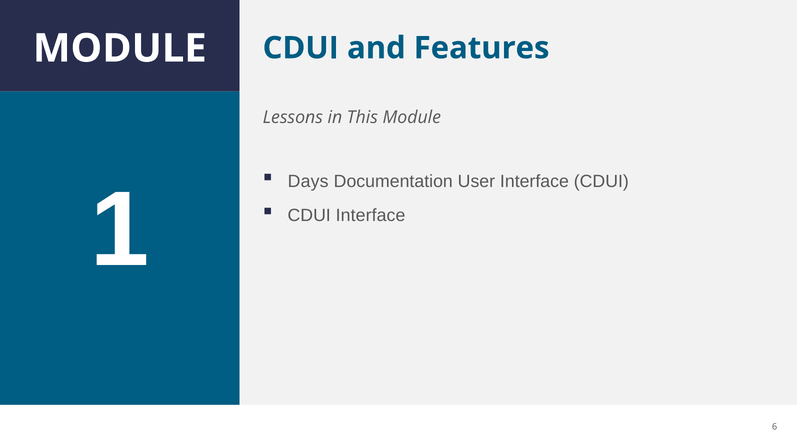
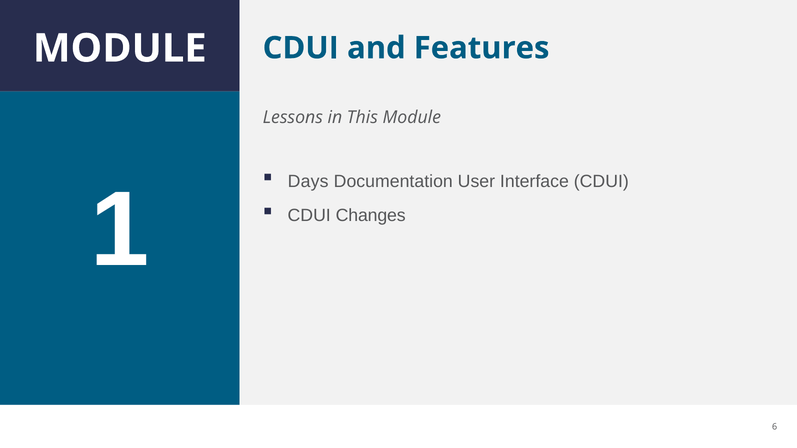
CDUI Interface: Interface -> Changes (371, 215)
